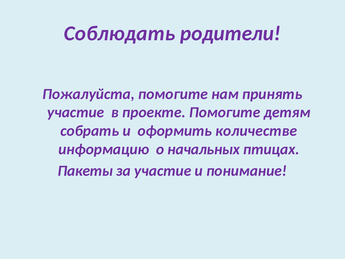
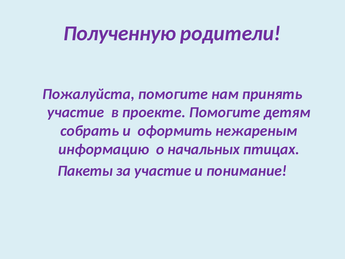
Соблюдать: Соблюдать -> Полученную (120, 33)
количестве: количестве -> нежареным (256, 131)
